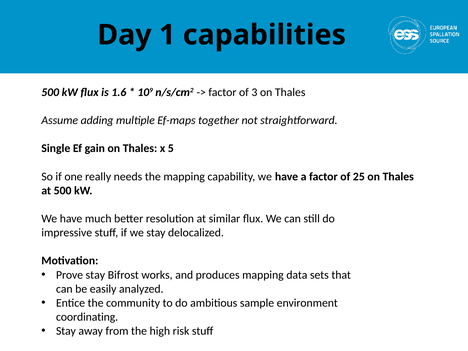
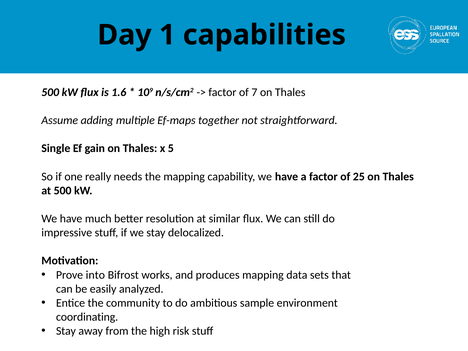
3: 3 -> 7 (254, 92)
Prove stay: stay -> into (95, 275)
